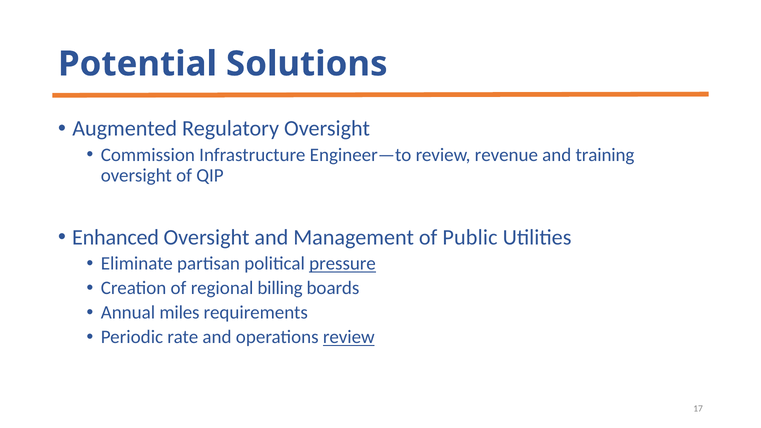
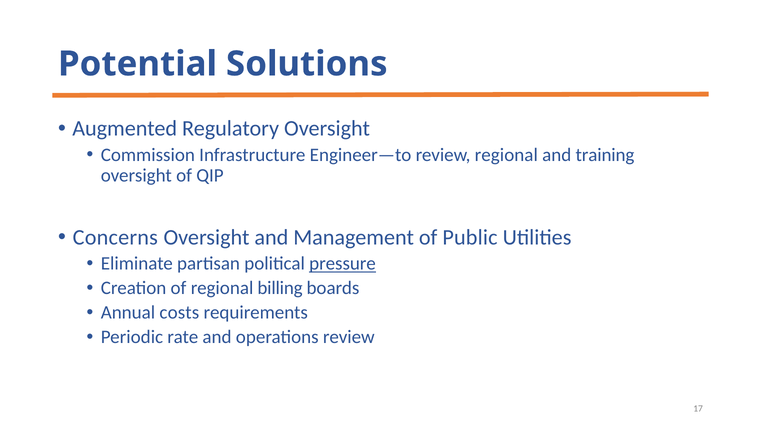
review revenue: revenue -> regional (506, 155)
Enhanced: Enhanced -> Concerns (115, 238)
miles: miles -> costs (179, 313)
review underline: present -> none (349, 337)
